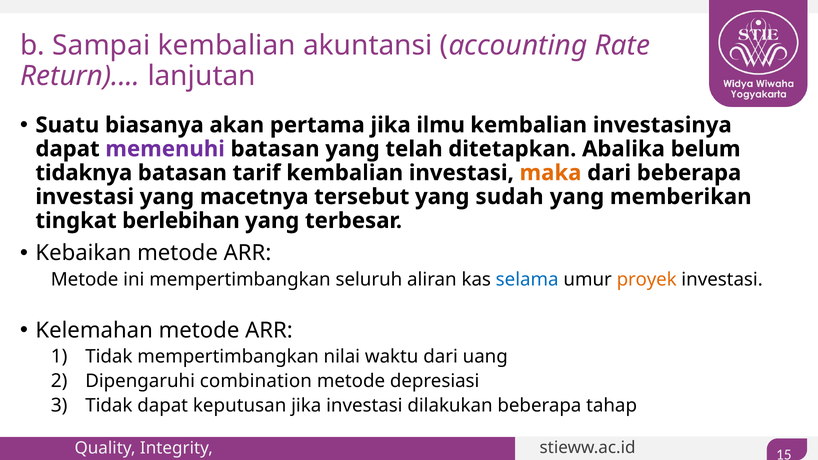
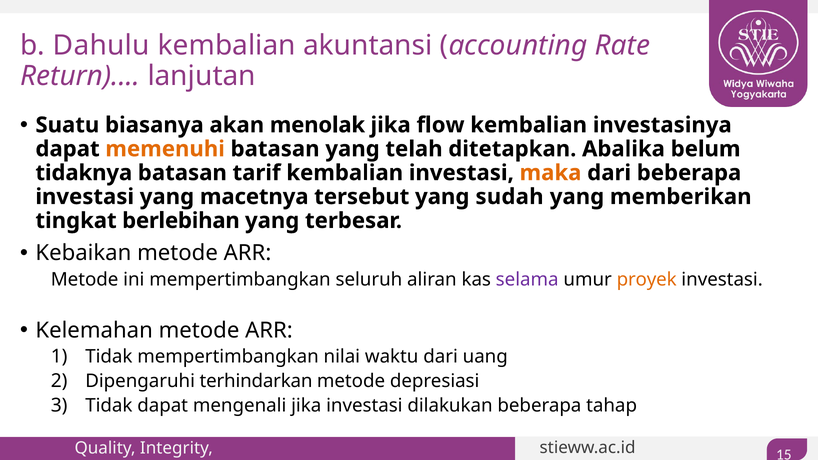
Sampai: Sampai -> Dahulu (101, 46)
pertama: pertama -> menolak (317, 125)
ilmu: ilmu -> flow (441, 125)
memenuhi colour: purple -> orange (165, 149)
selama colour: blue -> purple (527, 280)
combination: combination -> terhindarkan (256, 381)
keputusan: keputusan -> mengenali (240, 406)
